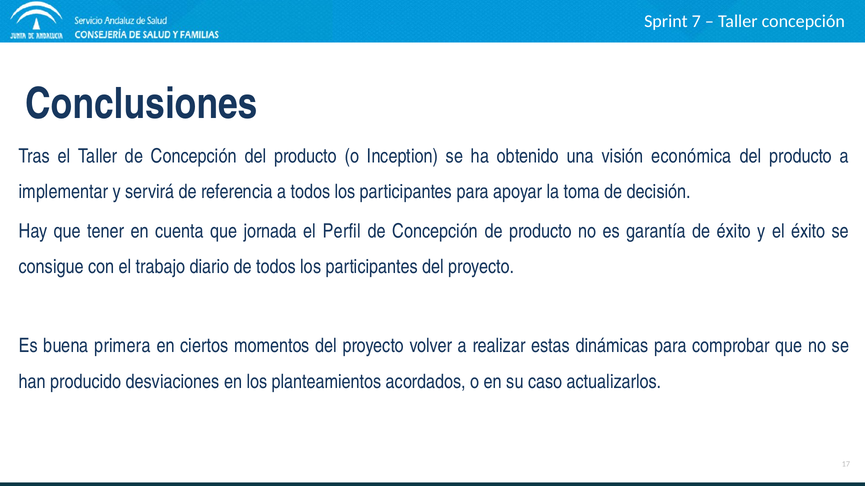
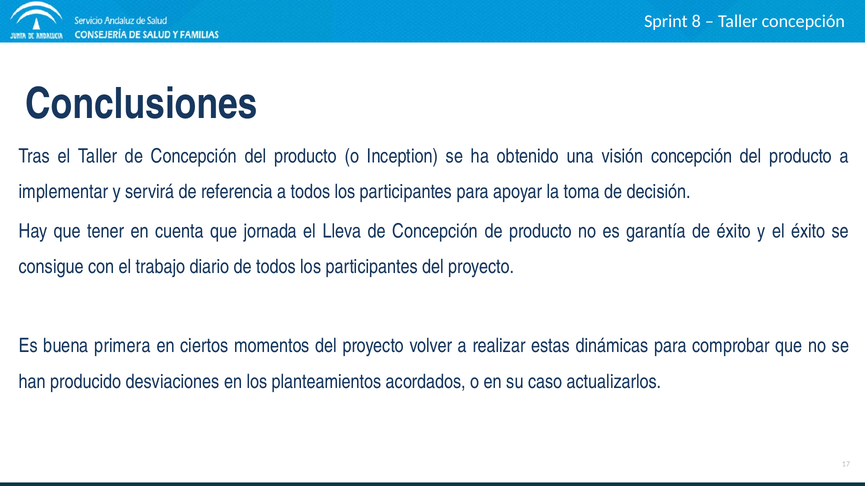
7: 7 -> 8 (696, 21)
visión económica: económica -> concepción (692, 156)
Perfil: Perfil -> Lleva (342, 231)
